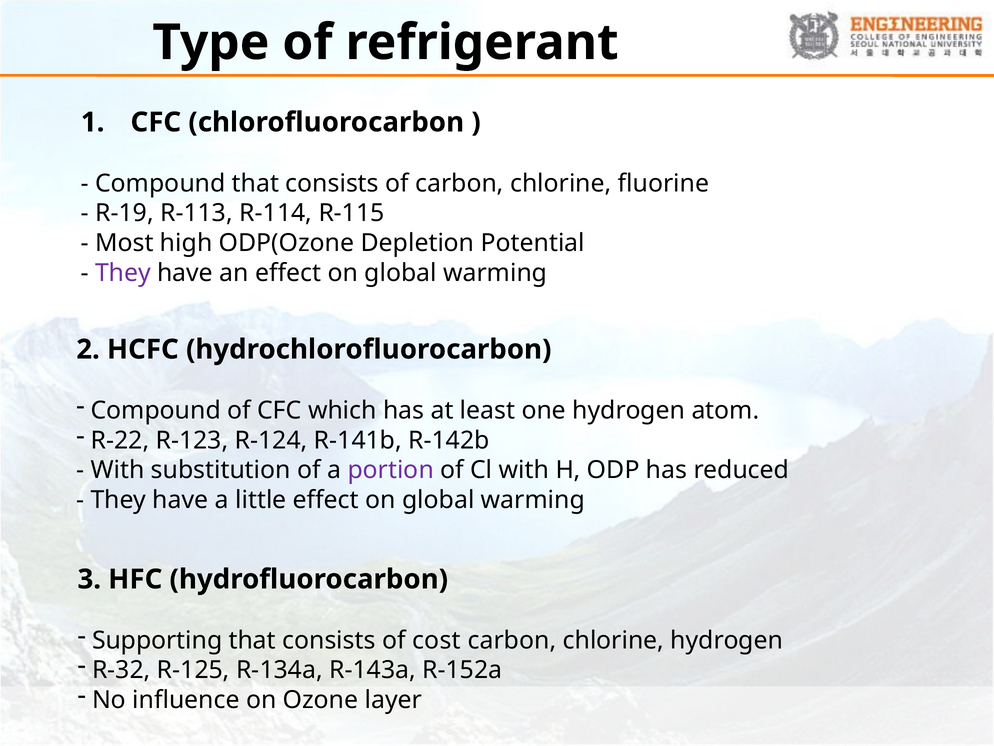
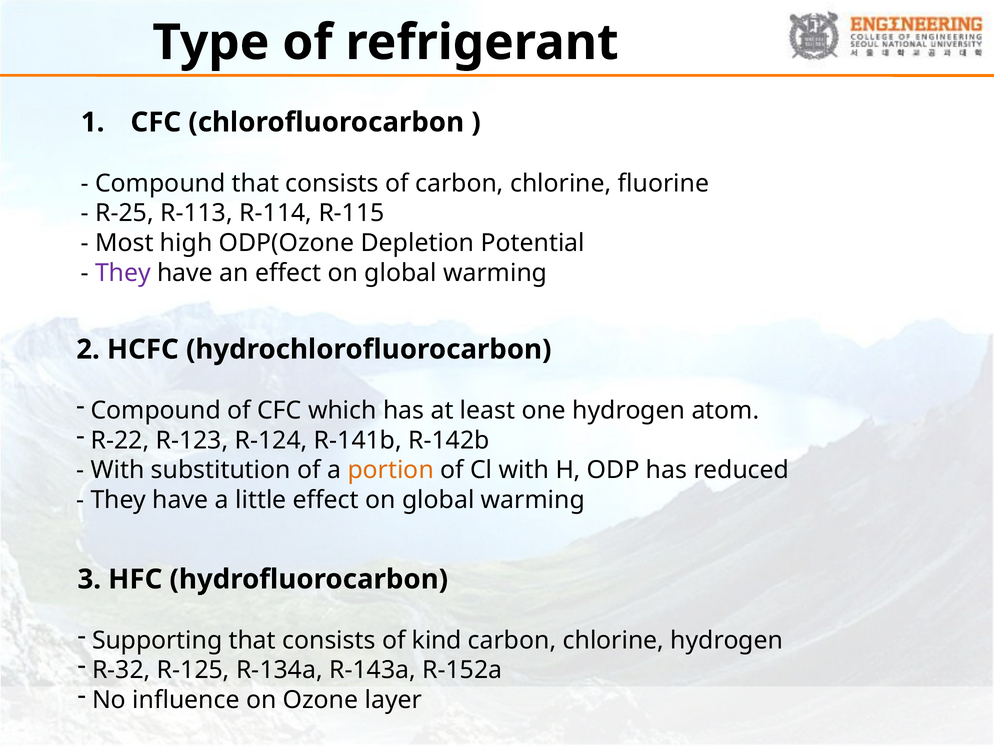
R-19: R-19 -> R-25 (124, 213)
portion colour: purple -> orange (391, 470)
cost: cost -> kind (437, 640)
